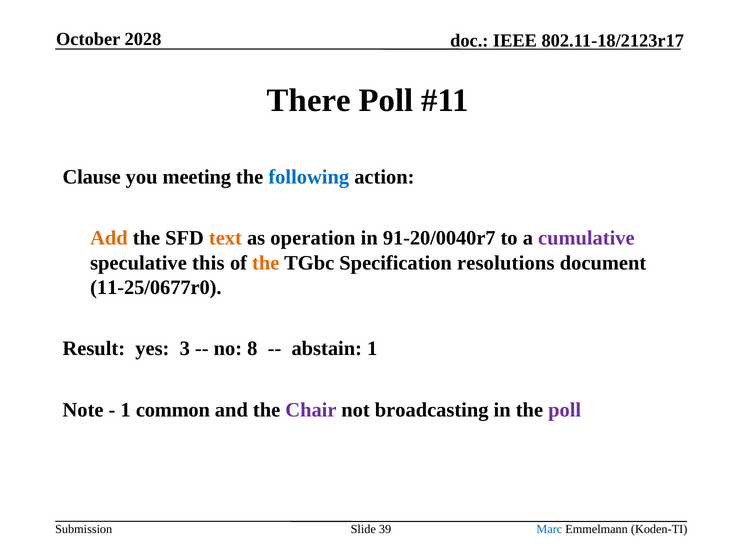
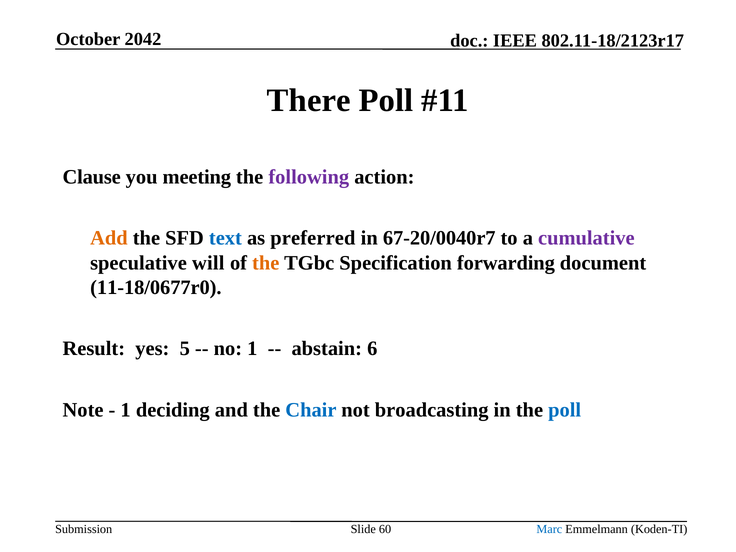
2028: 2028 -> 2042 (143, 39)
following colour: blue -> purple (309, 177)
text colour: orange -> blue (225, 238)
operation: operation -> preferred (313, 238)
91-20/0040r7: 91-20/0040r7 -> 67-20/0040r7 (439, 238)
this: this -> will (208, 263)
resolutions: resolutions -> forwarding (506, 263)
11-25/0677r0: 11-25/0677r0 -> 11-18/0677r0 (156, 287)
3: 3 -> 5 (185, 349)
no 8: 8 -> 1 (252, 349)
abstain 1: 1 -> 6 (372, 349)
common: common -> deciding (173, 410)
Chair colour: purple -> blue (311, 410)
poll colour: purple -> blue (565, 410)
39: 39 -> 60 (385, 529)
